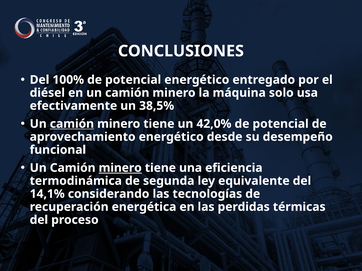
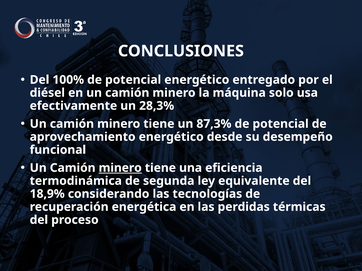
38,5%: 38,5% -> 28,3% (157, 106)
camión underline: present -> none (72, 124)
42,0%: 42,0% -> 87,3% (214, 124)
14,1%: 14,1% -> 18,9% (47, 194)
